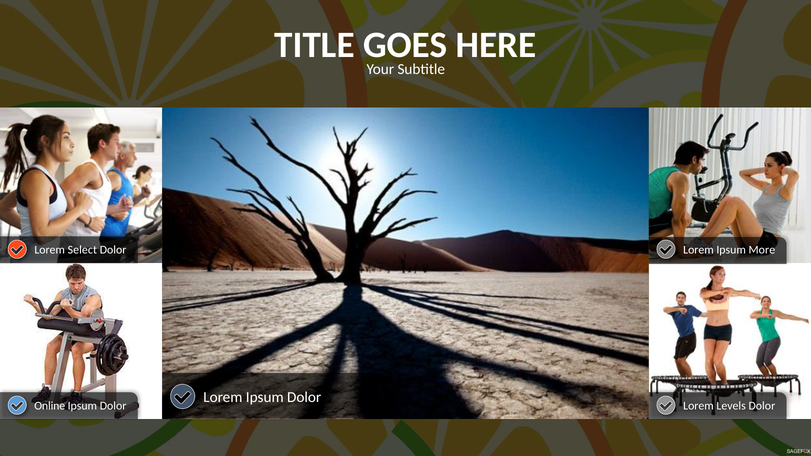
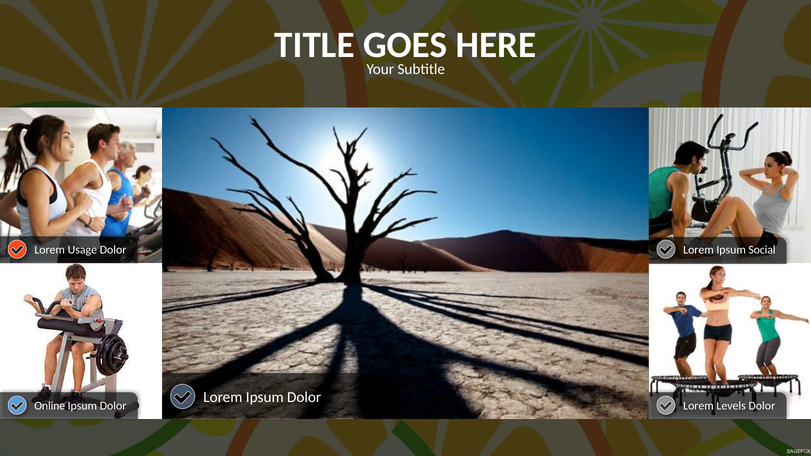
Select: Select -> Usage (82, 250)
More: More -> Social (762, 250)
